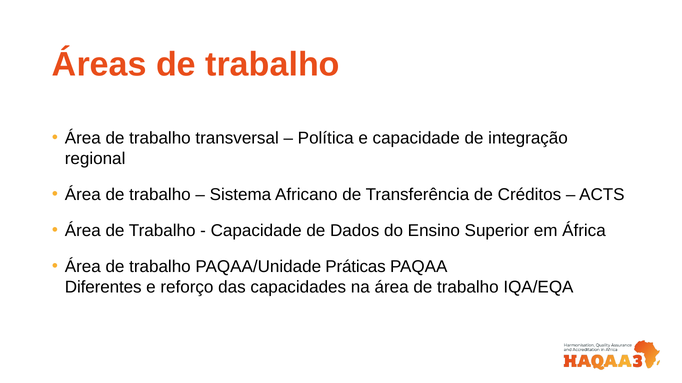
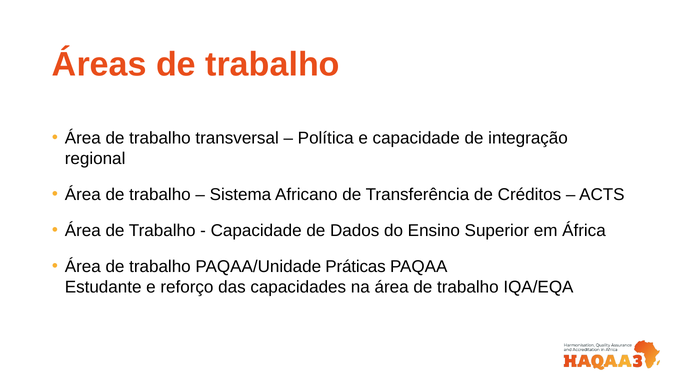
Diferentes: Diferentes -> Estudante (103, 287)
